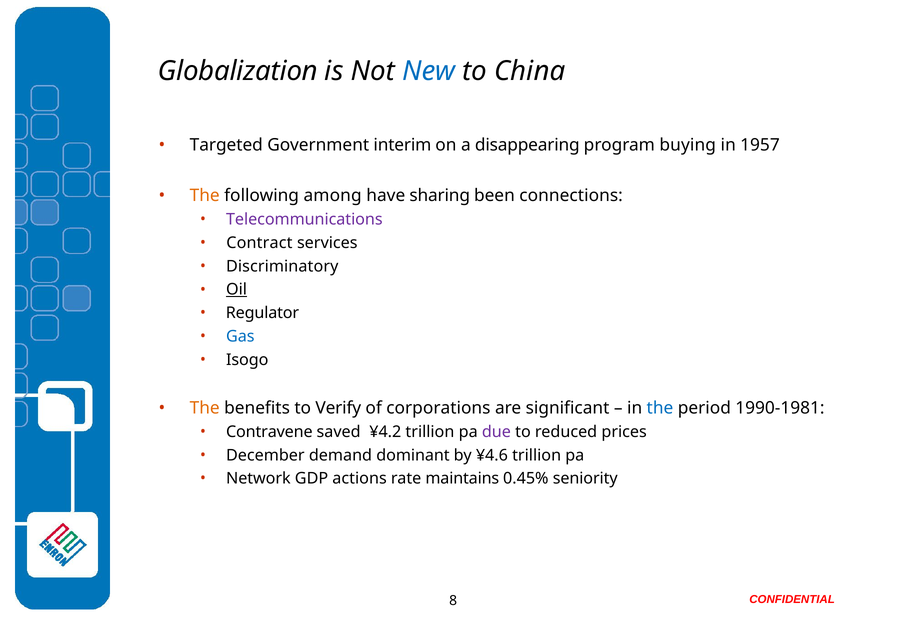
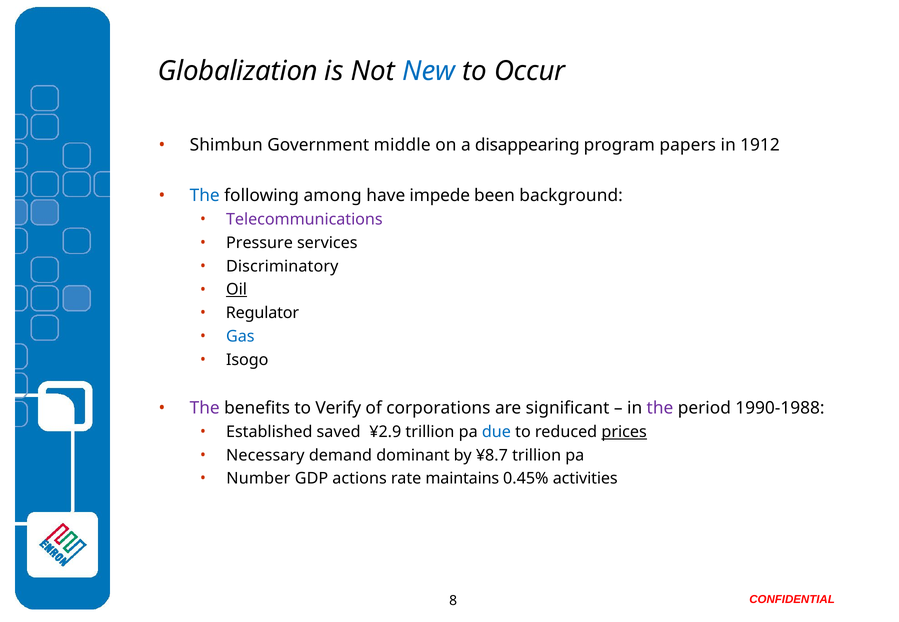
China: China -> Occur (530, 71)
Targeted: Targeted -> Shimbun (226, 145)
interim: interim -> middle (402, 145)
buying: buying -> papers (688, 145)
1957: 1957 -> 1912 (760, 145)
The colour: orange -> blue (205, 196)
sharing: sharing -> impede (440, 196)
connections: connections -> background (571, 196)
Contract: Contract -> Pressure (259, 243)
The colour: orange -> purple (205, 408)
the colour: blue -> purple (660, 408)
1990-1981: 1990-1981 -> 1990-1988 (780, 408)
Contravene: Contravene -> Established (269, 432)
¥4.2: ¥4.2 -> ¥2.9 (385, 432)
due colour: purple -> blue (496, 432)
prices underline: none -> present (624, 432)
December: December -> Necessary (265, 456)
¥4.6: ¥4.6 -> ¥8.7 (492, 456)
Network: Network -> Number (258, 479)
seniority: seniority -> activities (585, 479)
